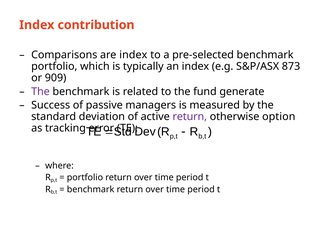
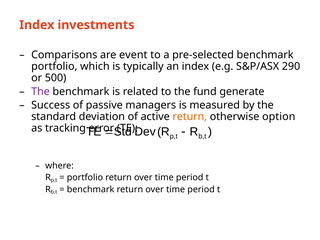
contribution: contribution -> investments (96, 25)
are index: index -> event (133, 55)
873: 873 -> 290 (291, 66)
909: 909 -> 500 (56, 78)
return colour: purple -> orange (190, 117)
